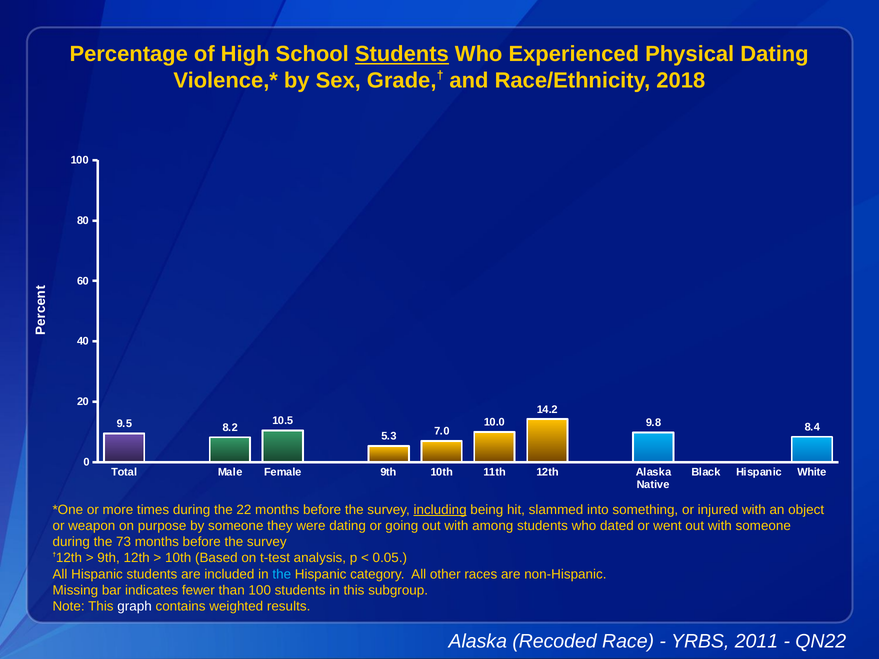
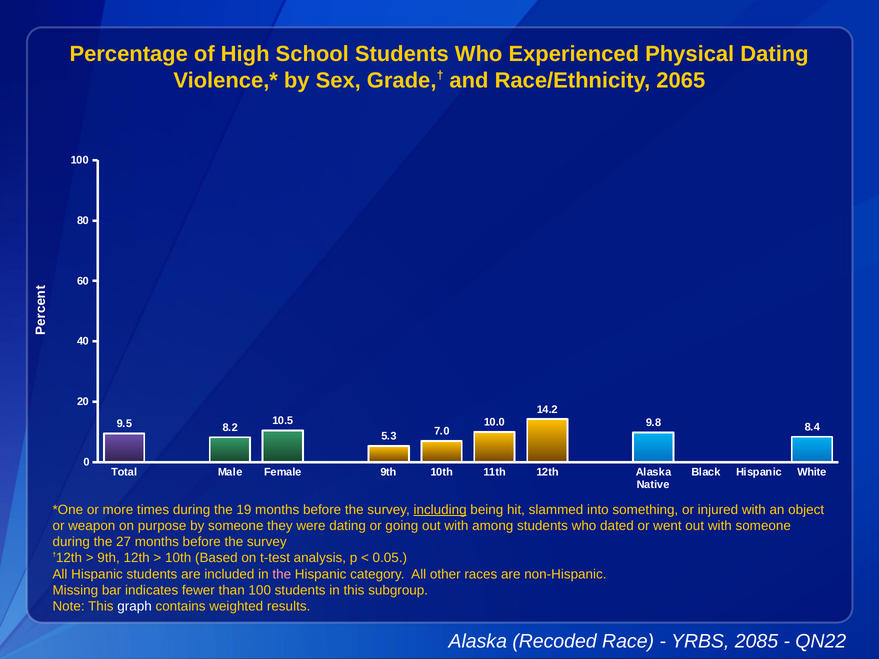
Students underline: present -> none (402, 54)
2018: 2018 -> 2065 (681, 81)
22: 22 -> 19 (244, 510)
73: 73 -> 27 (124, 542)
the colour: light blue -> pink (282, 574)
2011: 2011 -> 2085 (756, 642)
